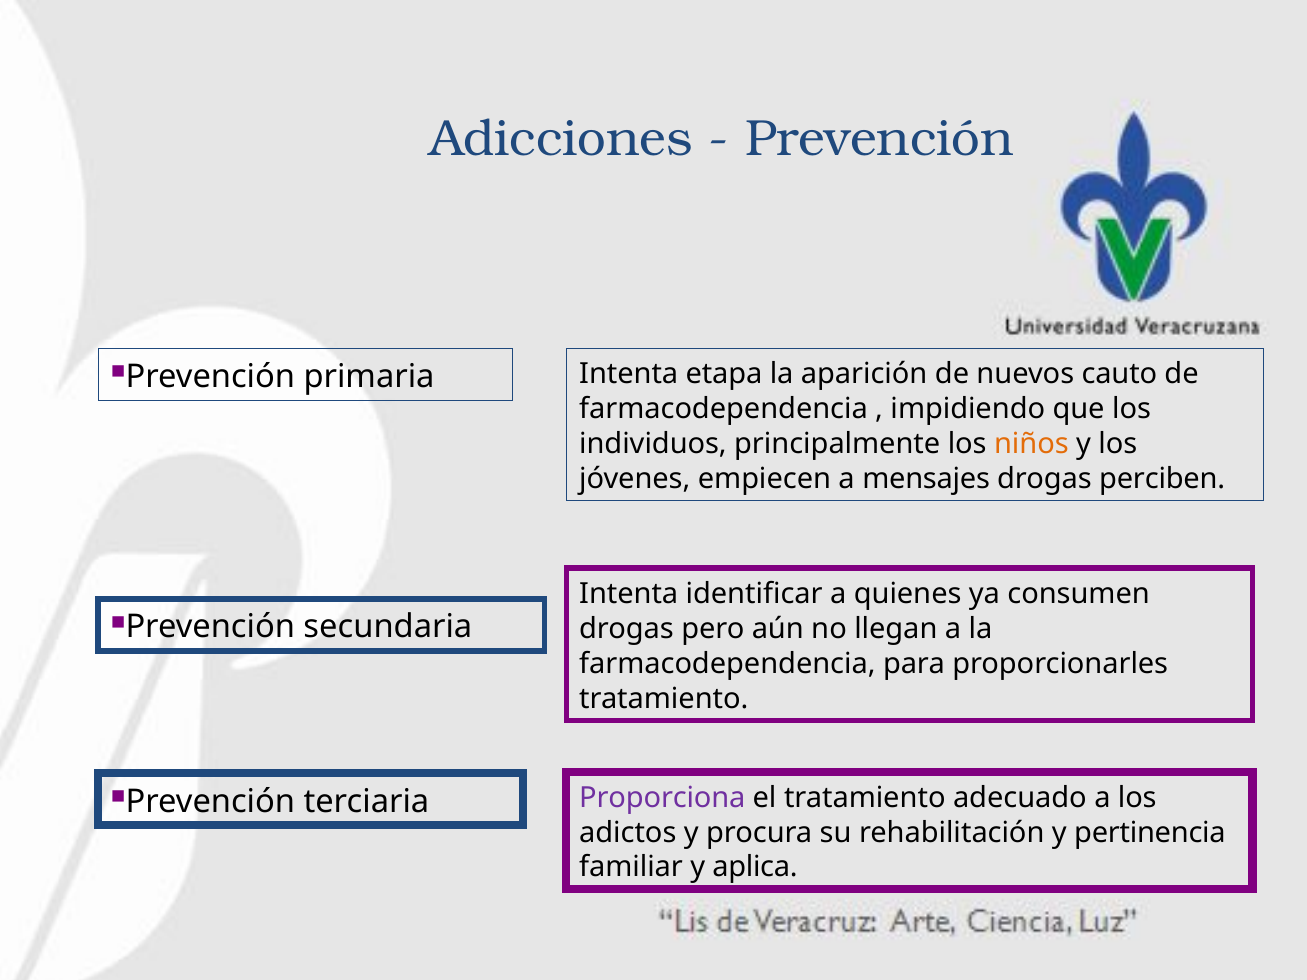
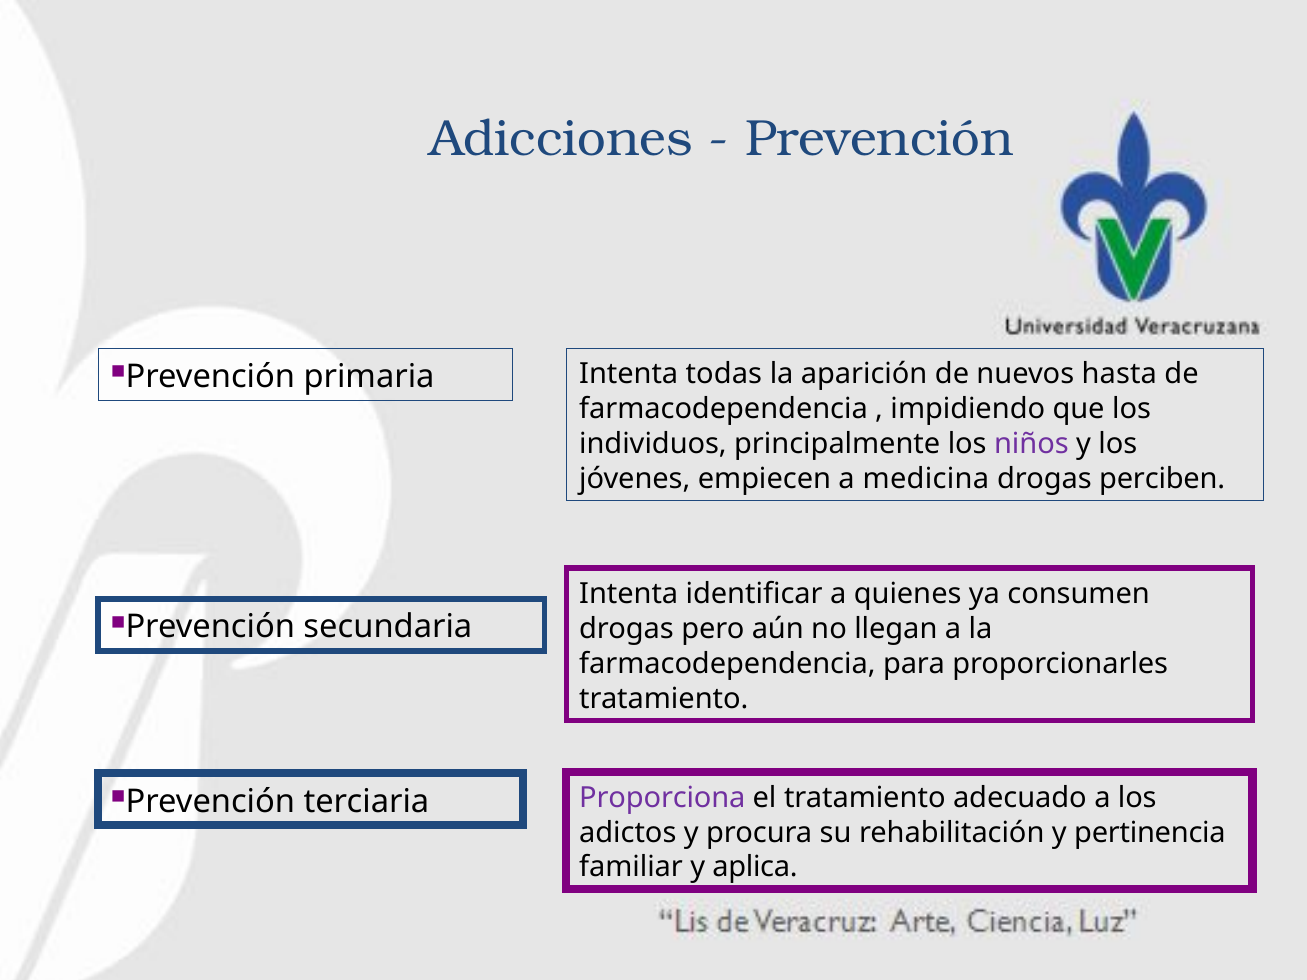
etapa: etapa -> todas (724, 374)
cauto: cauto -> hasta (1119, 374)
niños colour: orange -> purple (1031, 444)
mensajes: mensajes -> medicina (926, 479)
